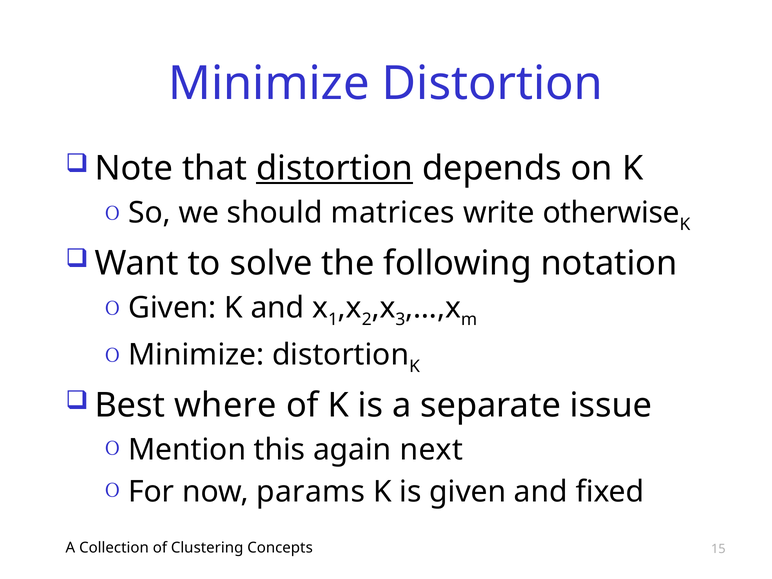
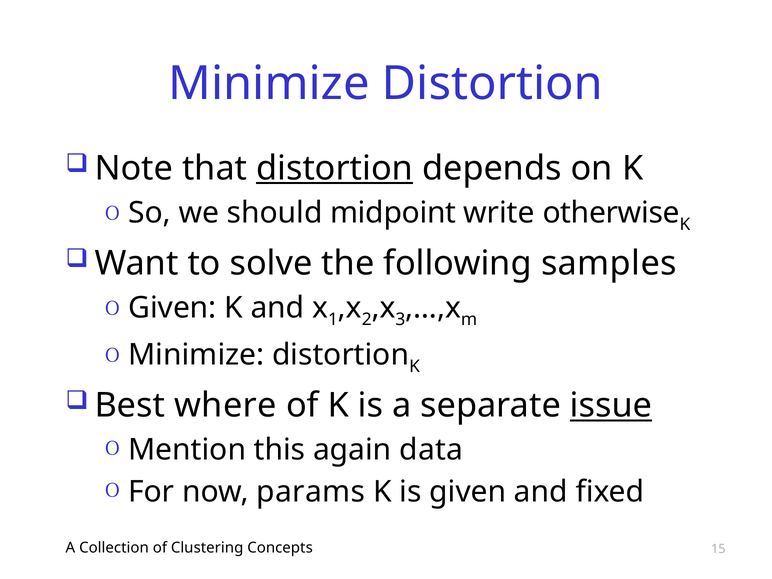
matrices: matrices -> midpoint (393, 213)
notation: notation -> samples (609, 263)
issue underline: none -> present (611, 406)
next: next -> data (431, 450)
